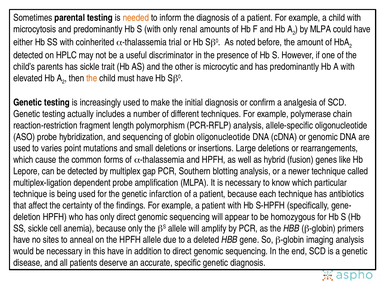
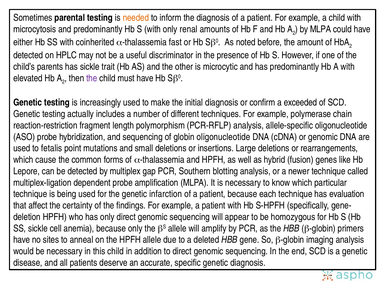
trial: trial -> fast (175, 42)
the colour: orange -> purple (92, 78)
analgesia: analgesia -> exceeded (300, 103)
varies: varies -> fetalis (52, 149)
antibiotics: antibiotics -> evaluation (347, 194)
this have: have -> child (116, 252)
